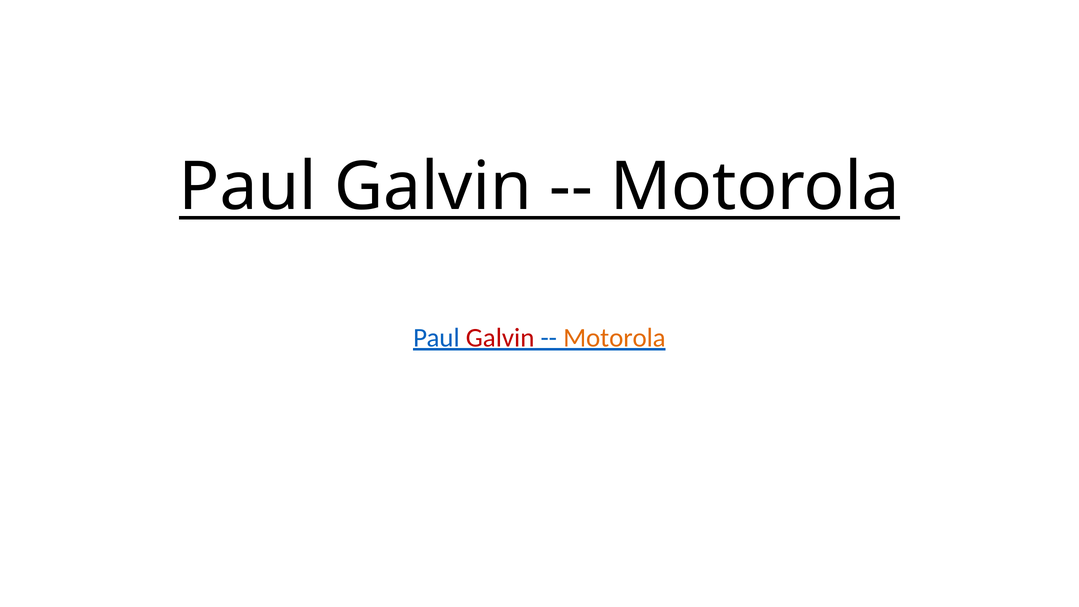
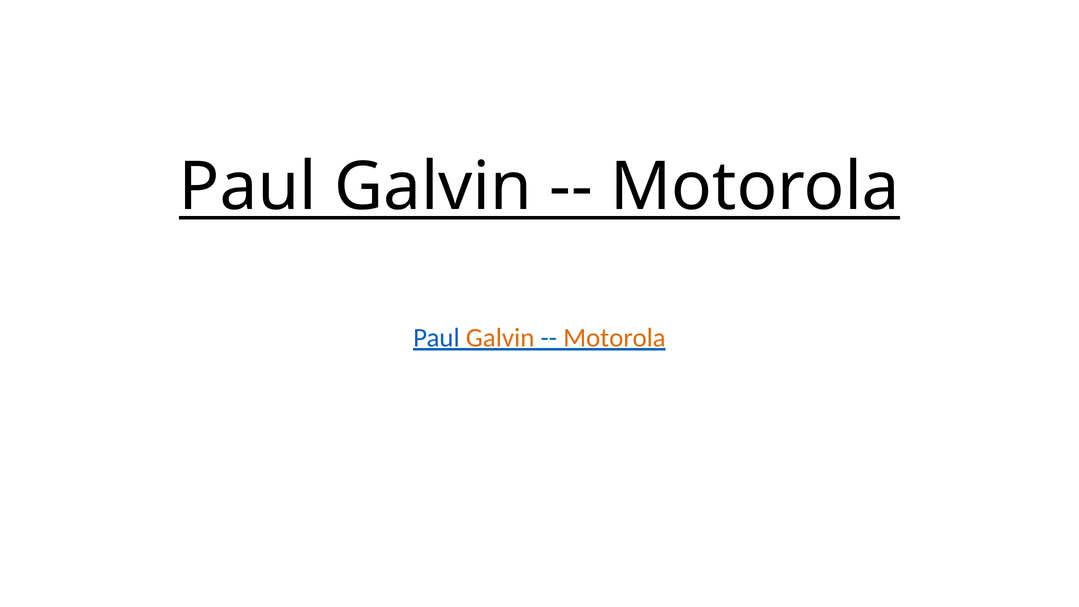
Galvin colour: red -> orange (500, 338)
